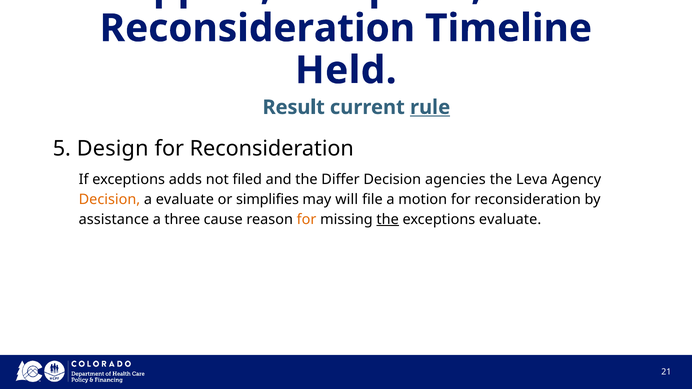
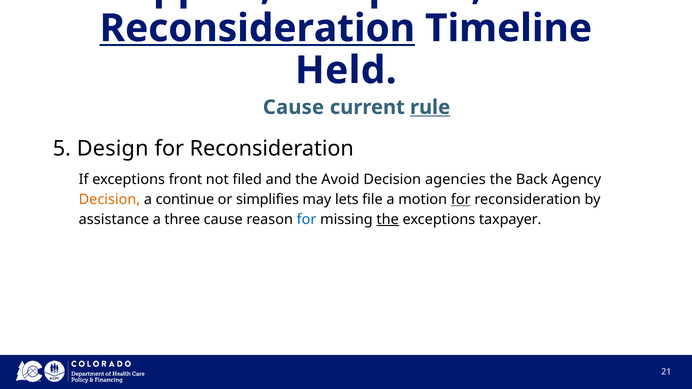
Reconsideration underline: none -> present (257, 28)
Result: Result -> Cause (293, 107)
adds: adds -> front (185, 180)
Differ: Differ -> Avoid (340, 180)
Leva: Leva -> Back (532, 180)
a evaluate: evaluate -> continue (185, 200)
will: will -> lets (347, 200)
for underline: none -> present (461, 200)
for colour: orange -> blue (307, 220)
exceptions evaluate: evaluate -> taxpayer (510, 220)
